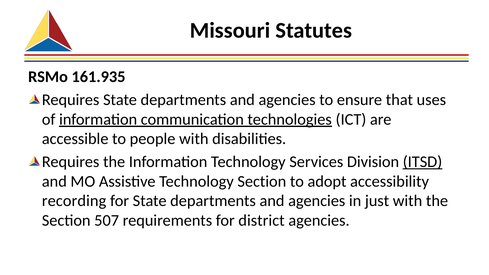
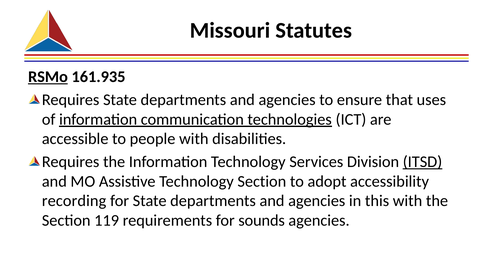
RSMo underline: none -> present (48, 77)
just: just -> this (377, 201)
507: 507 -> 119 (107, 221)
district: district -> sounds (262, 221)
